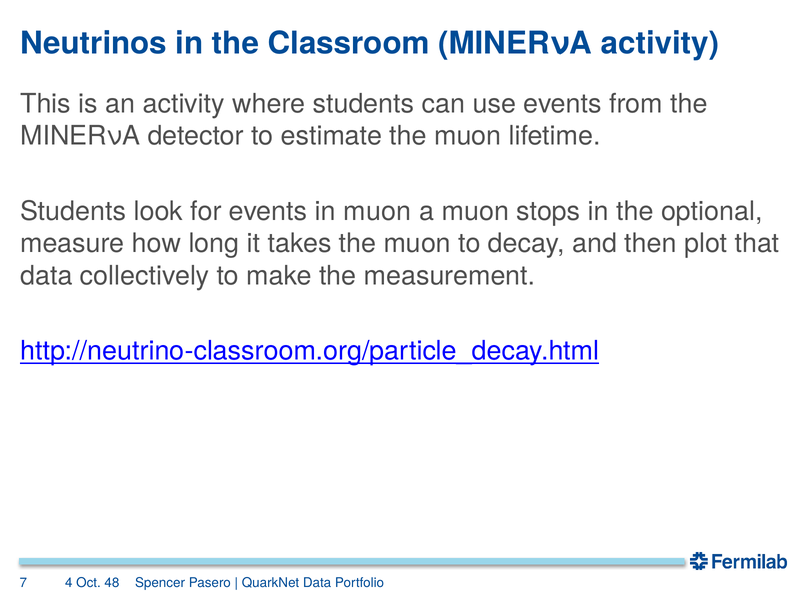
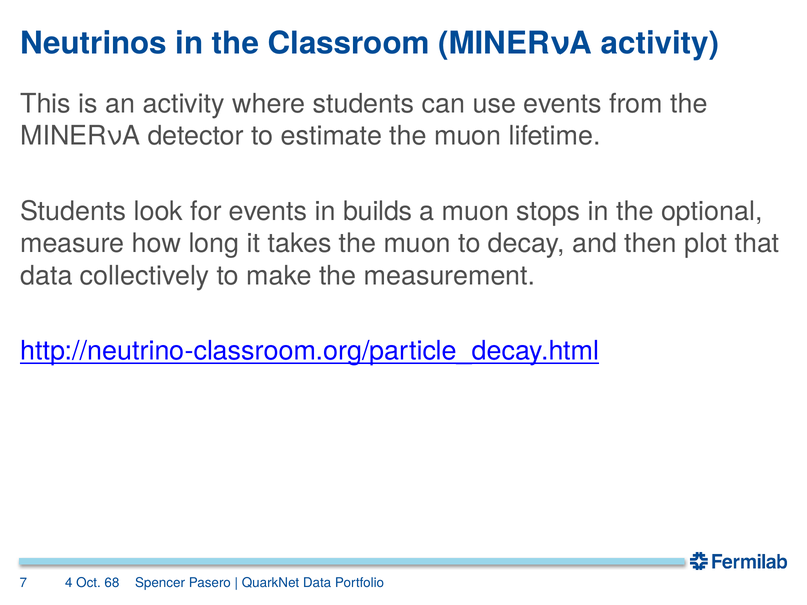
in muon: muon -> builds (378, 211)
48: 48 -> 68 (112, 583)
